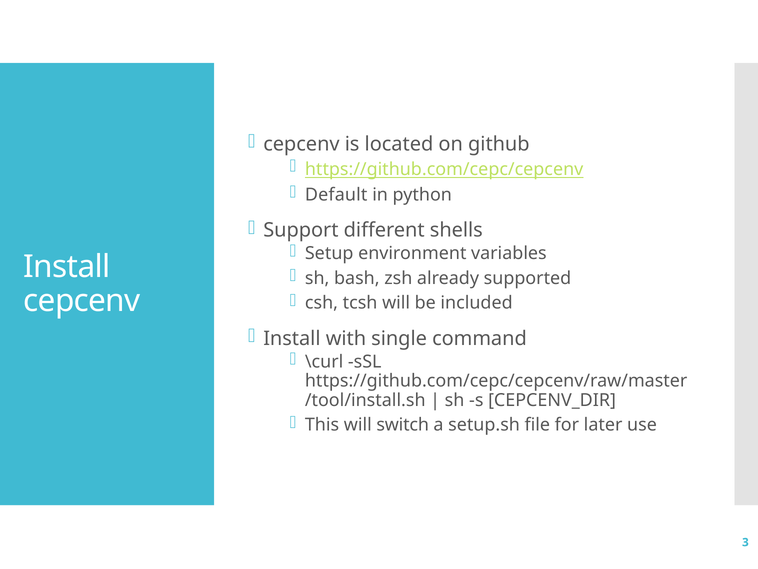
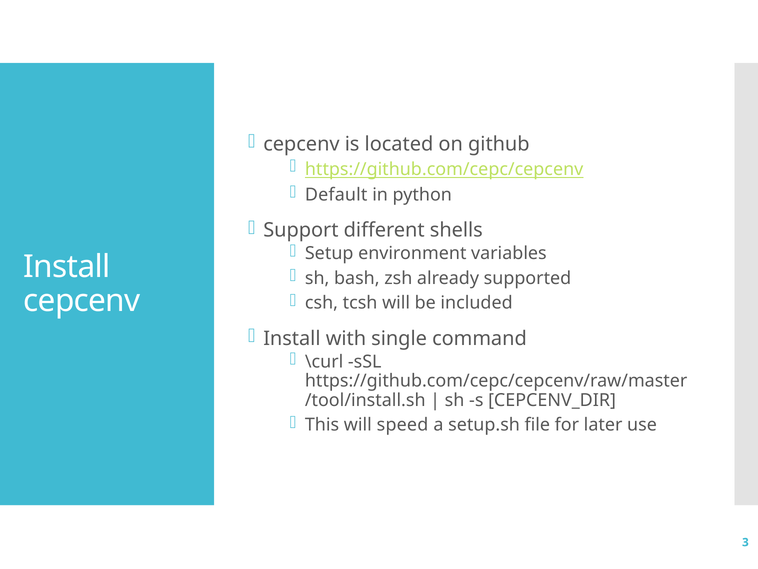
switch: switch -> speed (403, 425)
